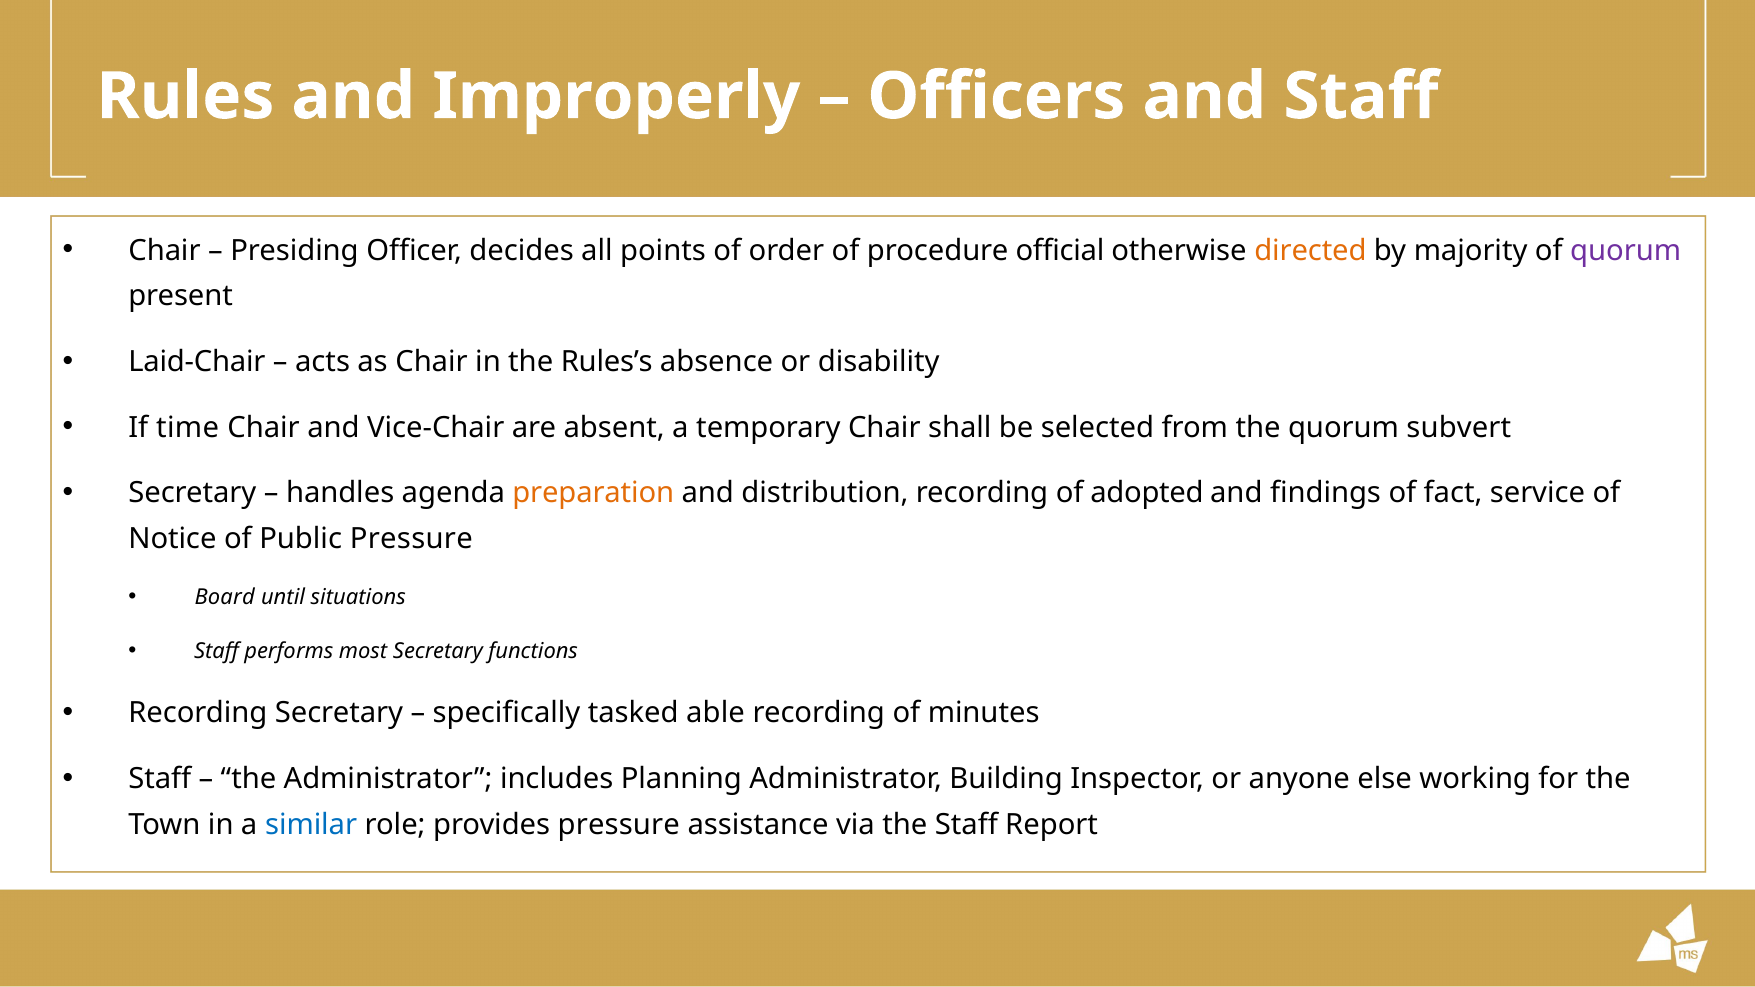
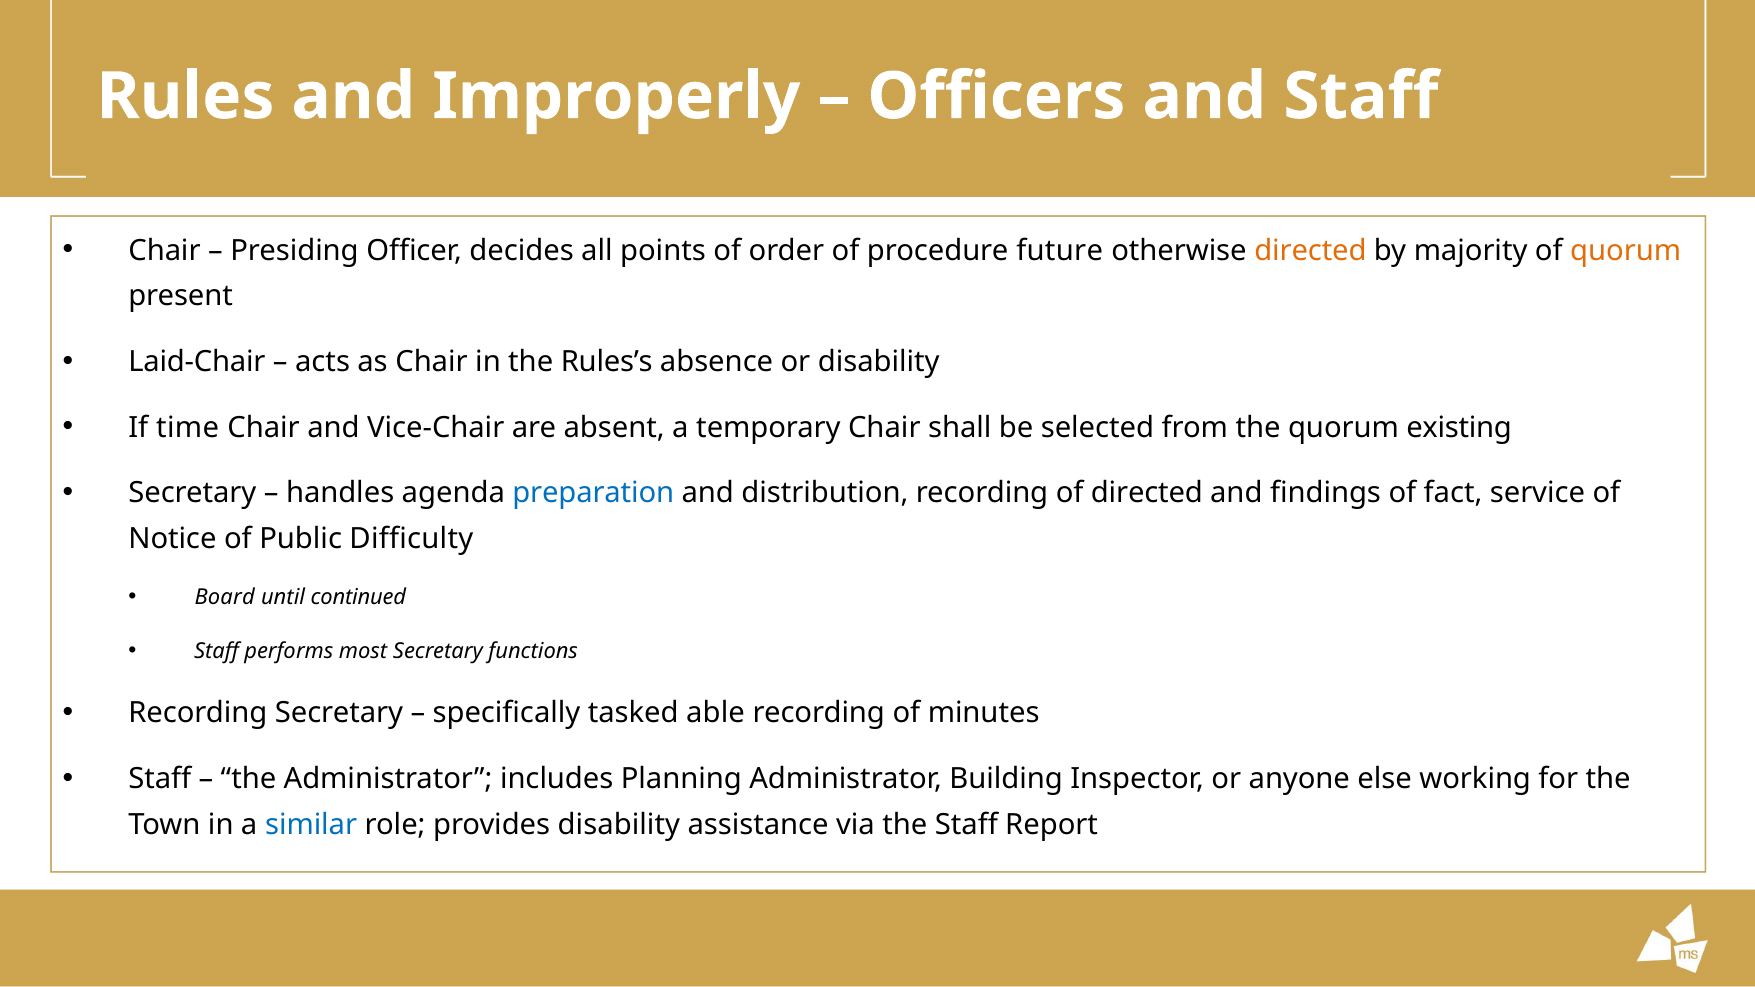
official: official -> future (1060, 251)
quorum colour: purple -> orange (1626, 251)
subvert: subvert -> existing (1459, 428)
preparation colour: orange -> blue (593, 493)
of adopted: adopted -> directed (1147, 493)
Public Pressure: Pressure -> Difficulty (411, 539)
situations: situations -> continued (358, 597)
provides pressure: pressure -> disability (619, 825)
